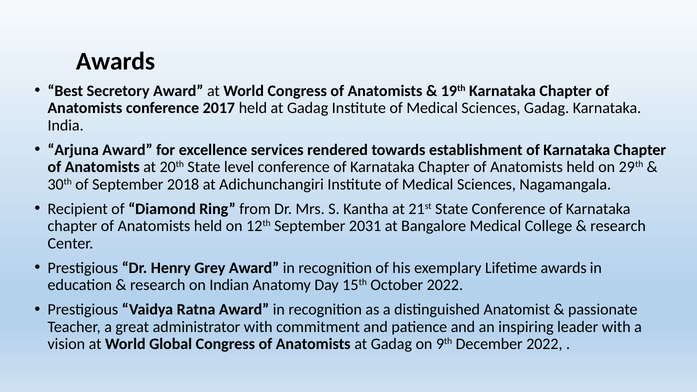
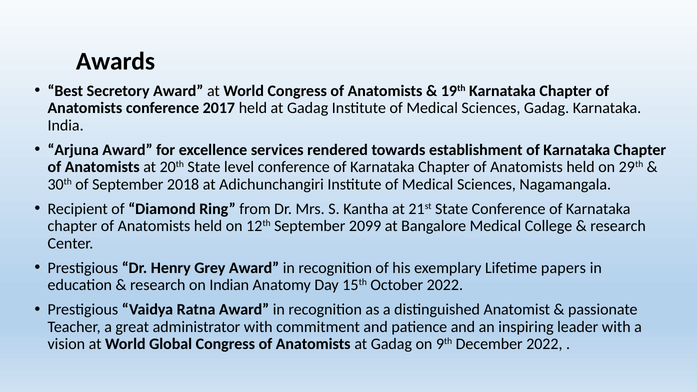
2031: 2031 -> 2099 (365, 226)
Lifetime awards: awards -> papers (563, 268)
